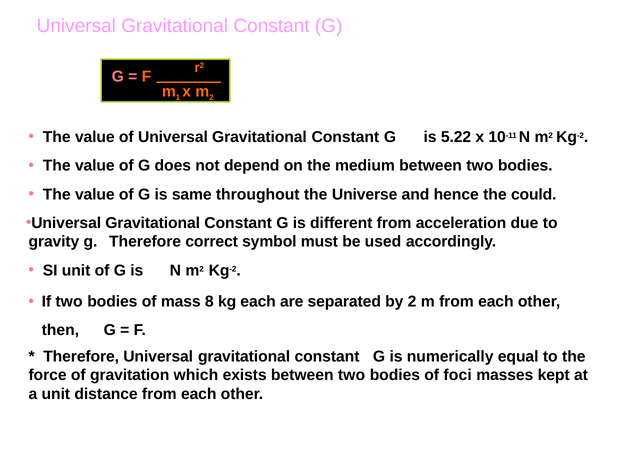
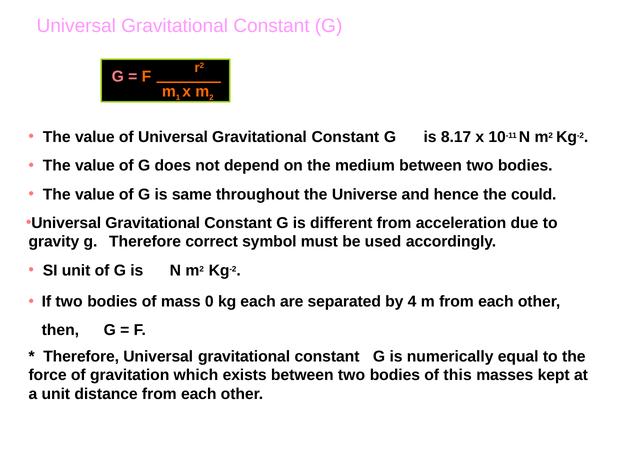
5.22: 5.22 -> 8.17 (456, 137)
8: 8 -> 0 (209, 302)
by 2: 2 -> 4 (412, 302)
foci: foci -> this (458, 375)
